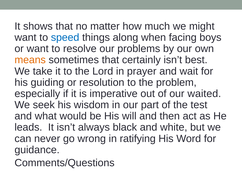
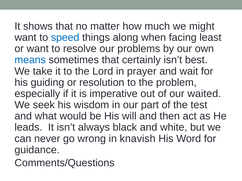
boys: boys -> least (210, 38)
means colour: orange -> blue (30, 60)
ratifying: ratifying -> knavish (138, 139)
